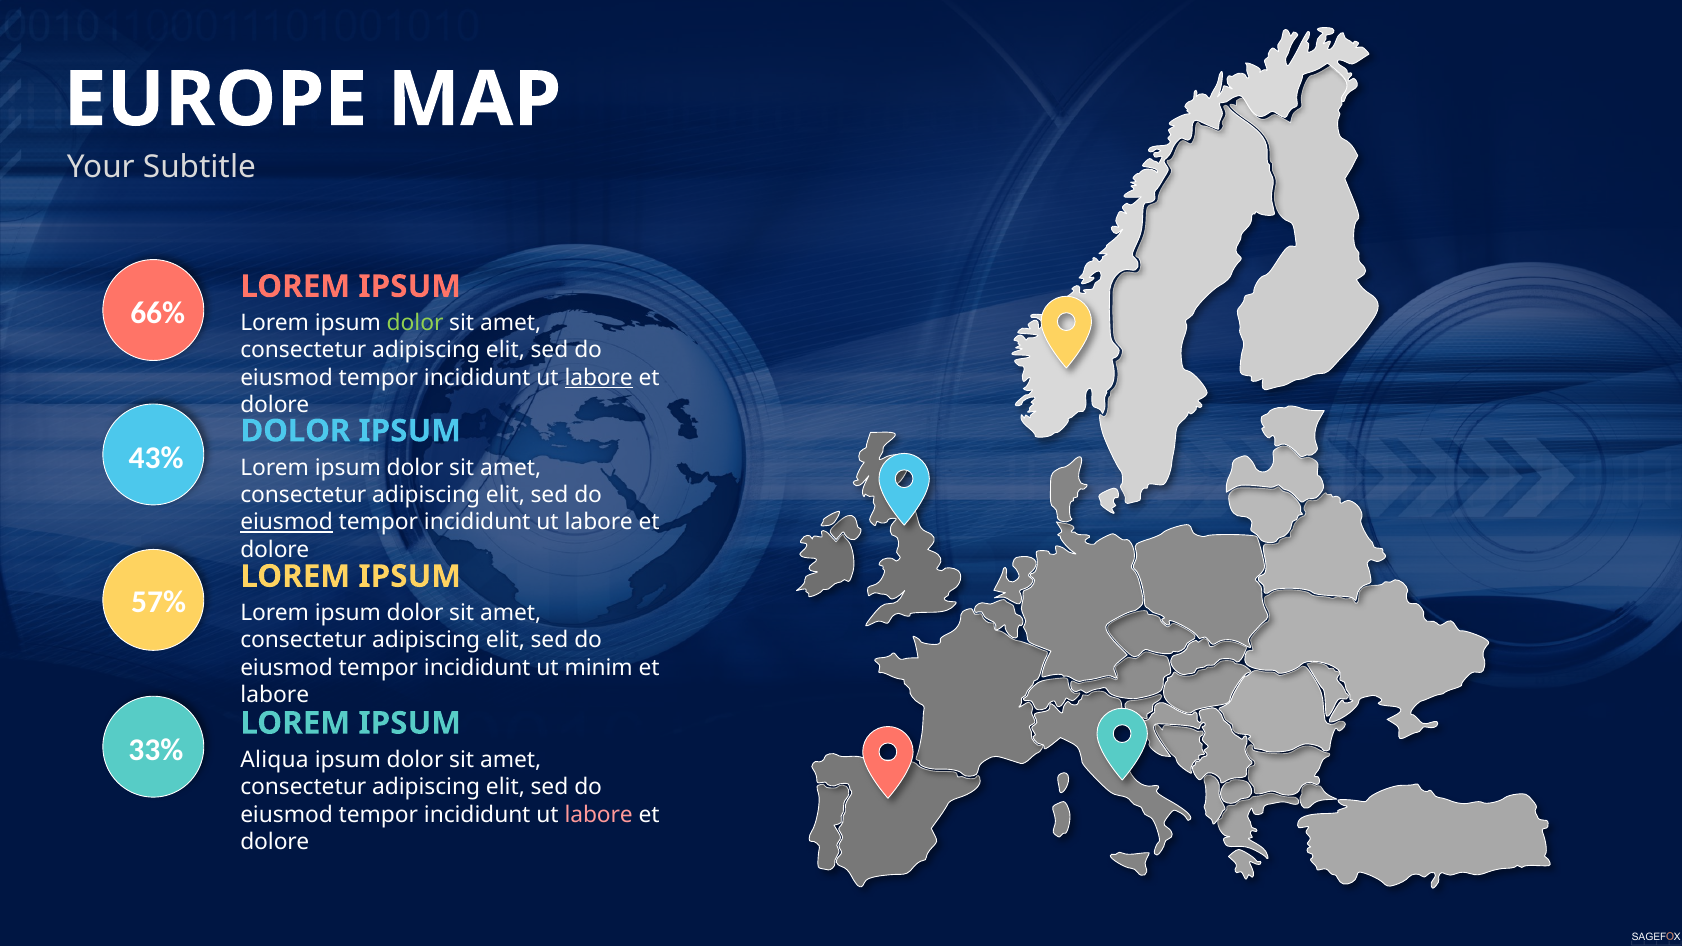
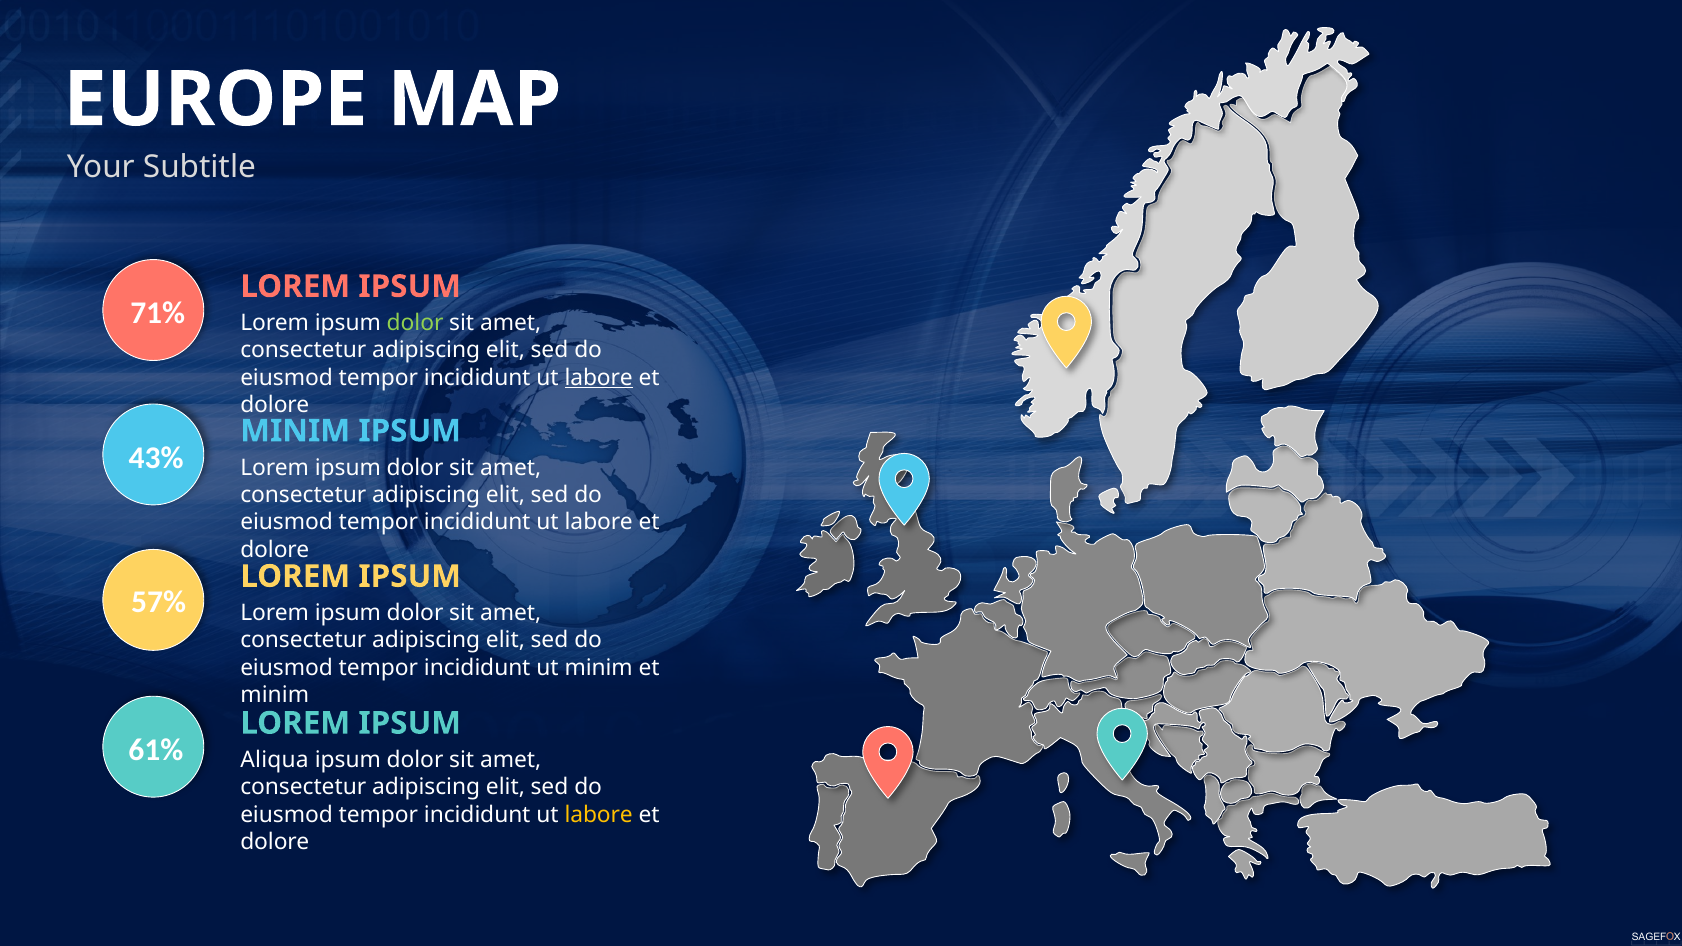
66%: 66% -> 71% (158, 314)
DOLOR: DOLOR -> MINIM (295, 431)
eiusmod underline: present -> none (287, 522)
labore: labore -> minim (275, 695)
33%: 33% -> 61% (156, 750)
labore colour: pink -> yellow (599, 815)
